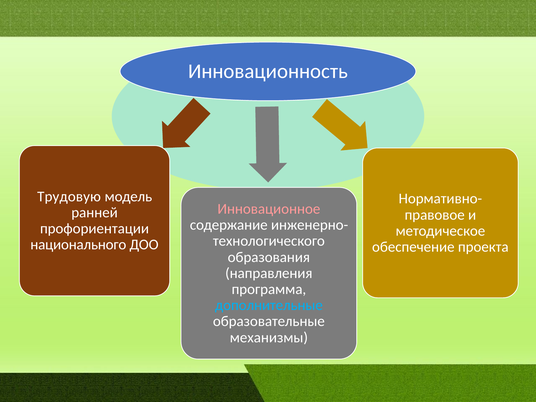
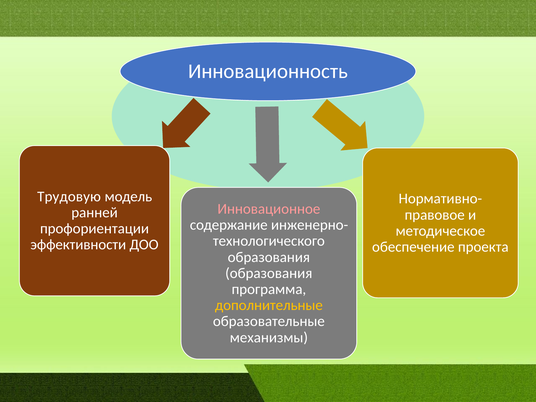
национального: национального -> эффективности (78, 245)
направления: направления -> образования (269, 273)
дополнительные colour: light blue -> yellow (269, 305)
